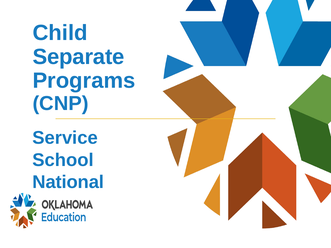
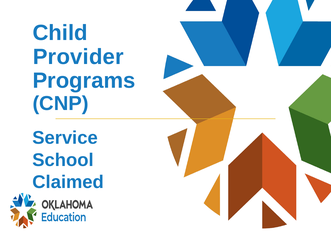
Separate: Separate -> Provider (78, 57)
National: National -> Claimed (68, 182)
